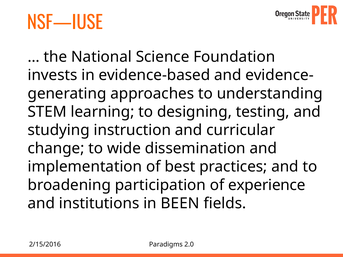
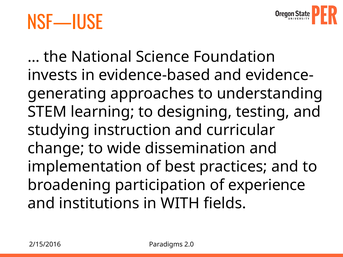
BEEN: BEEN -> WITH (180, 203)
